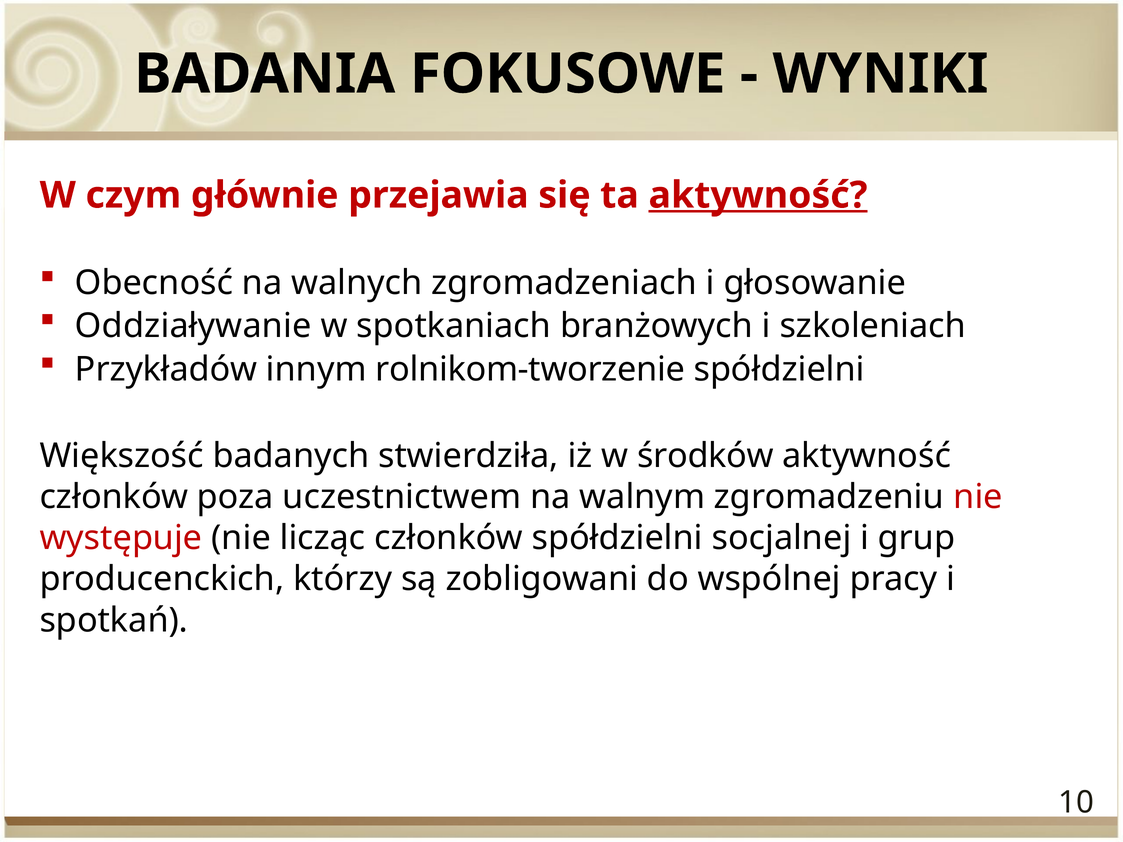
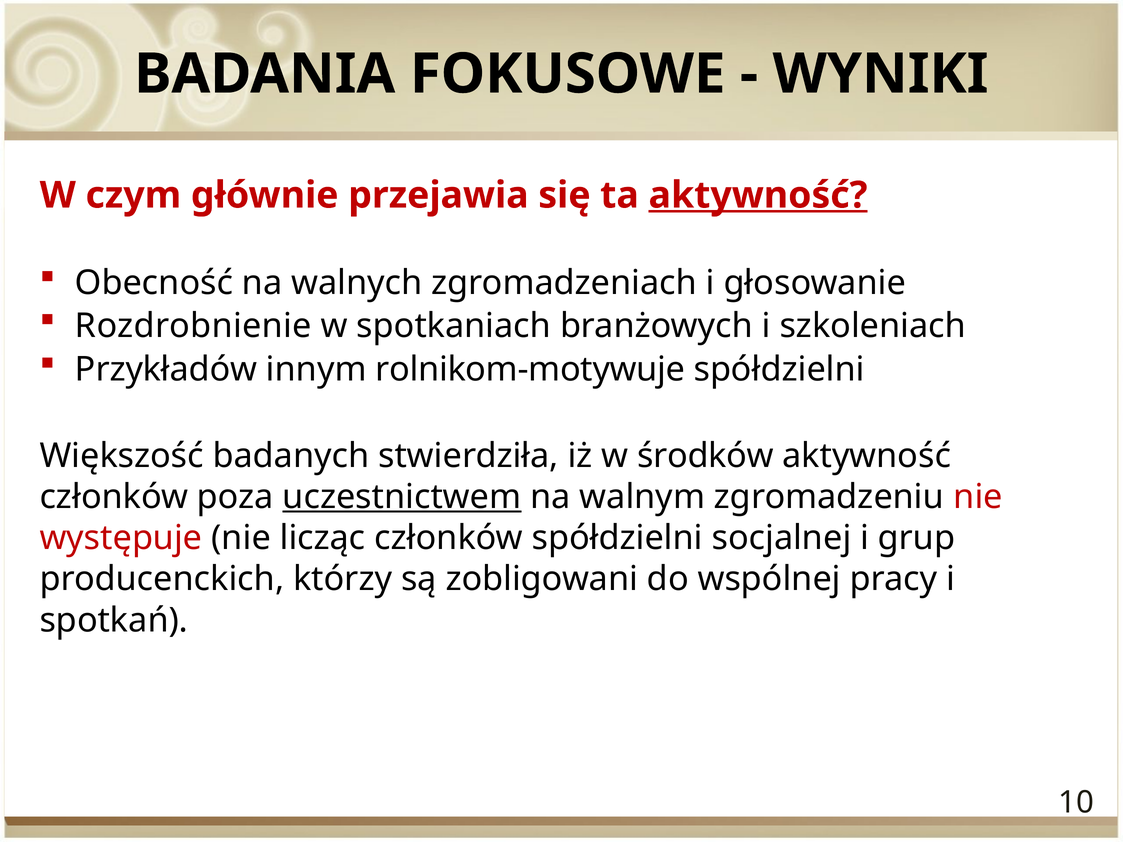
Oddziaływanie: Oddziaływanie -> Rozdrobnienie (193, 326)
rolnikom-tworzenie: rolnikom-tworzenie -> rolnikom-motywuje (530, 369)
uczestnictwem underline: none -> present (402, 497)
